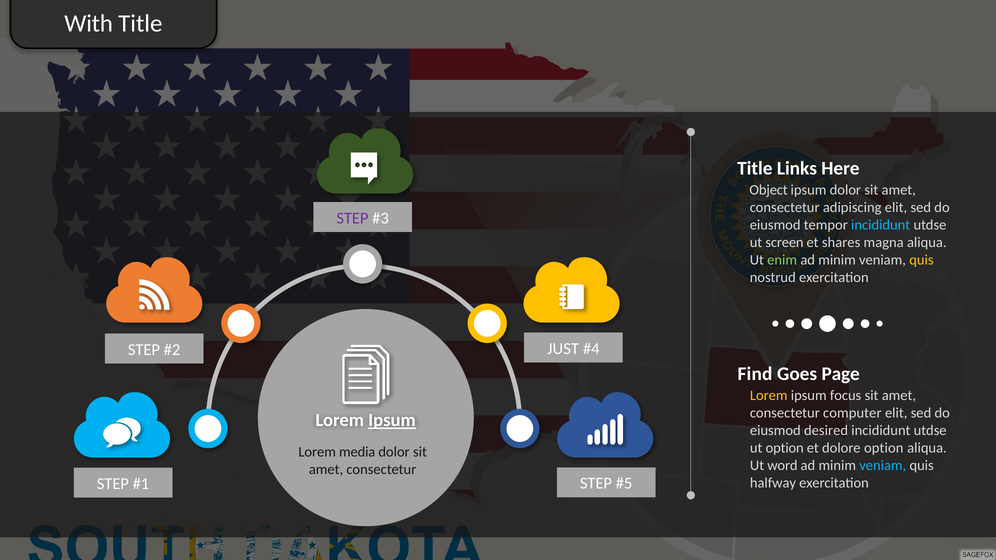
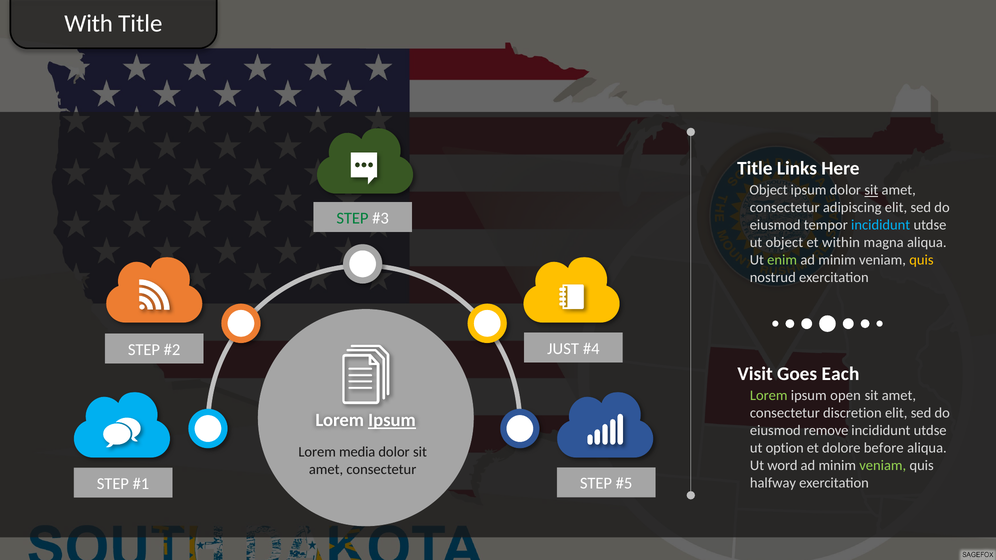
sit underline: none -> present (871, 190)
STEP colour: purple -> green (352, 218)
ut screen: screen -> object (784, 243)
shares: shares -> within (841, 243)
Find: Find -> Visit (755, 374)
Page: Page -> Each (841, 374)
Lorem colour: yellow -> light green (769, 396)
focus: focus -> open (846, 396)
computer: computer -> discretion (852, 413)
desired: desired -> remove (826, 431)
dolore option: option -> before (884, 448)
veniam colour: light blue -> light green (883, 466)
